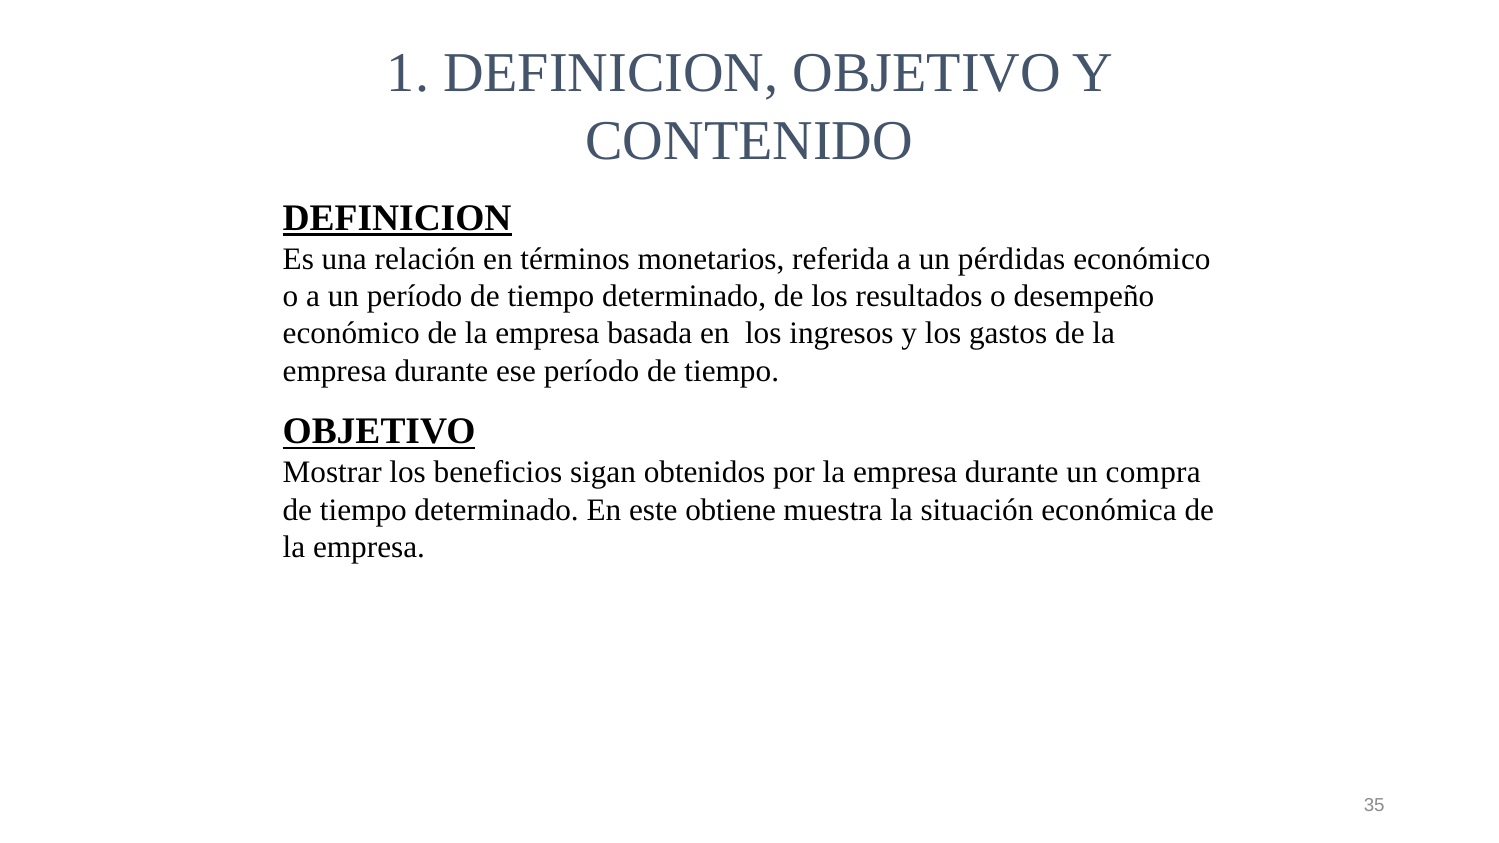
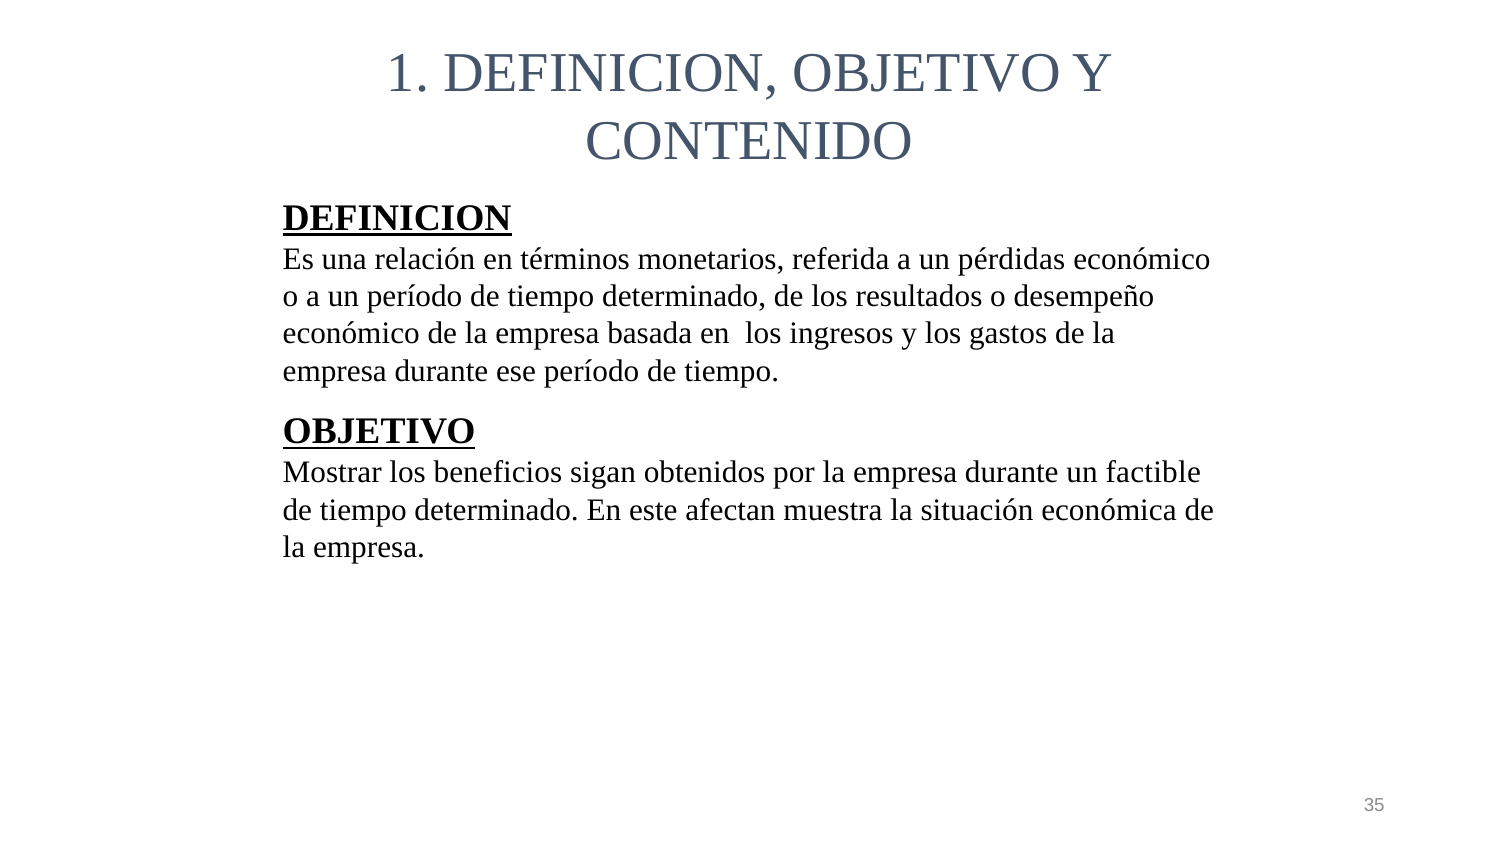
compra: compra -> factible (1153, 472)
obtiene: obtiene -> afectan (730, 510)
